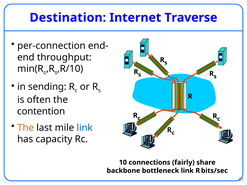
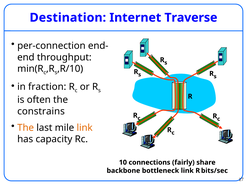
sending: sending -> fraction (47, 87)
contention: contention -> constrains (41, 111)
link colour: blue -> orange (85, 128)
